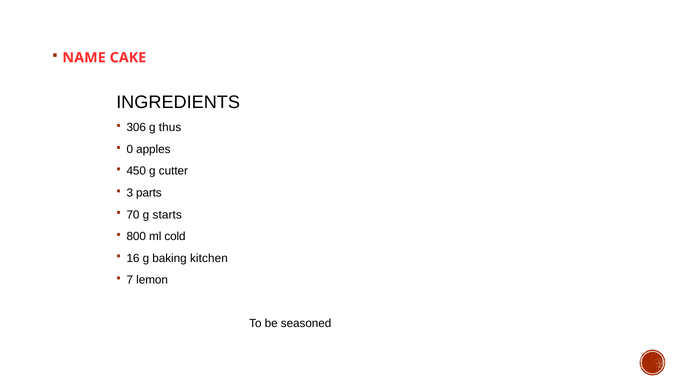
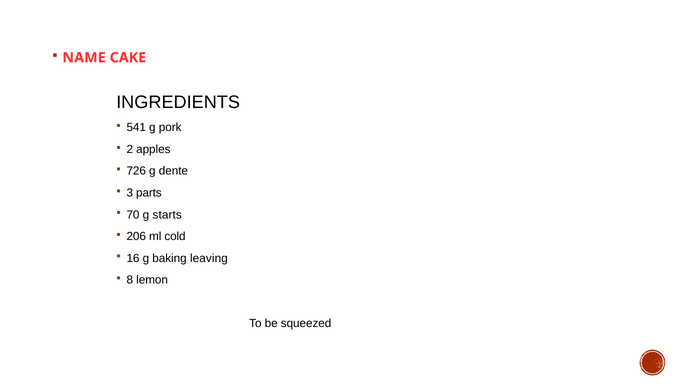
306: 306 -> 541 (136, 128)
thus: thus -> pork (170, 128)
0: 0 -> 2 (130, 149)
450: 450 -> 726 (136, 171)
cutter: cutter -> dente (173, 171)
800: 800 -> 206 (136, 236)
kitchen: kitchen -> leaving (209, 258)
7: 7 -> 8 (130, 280)
seasoned: seasoned -> squeezed (306, 323)
